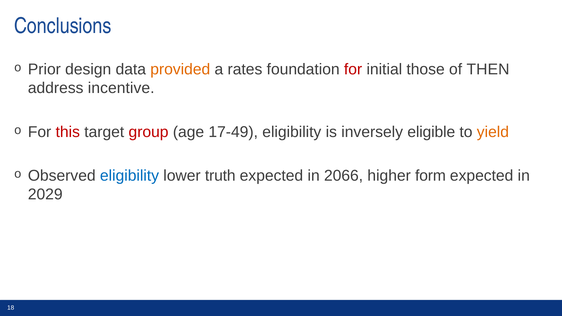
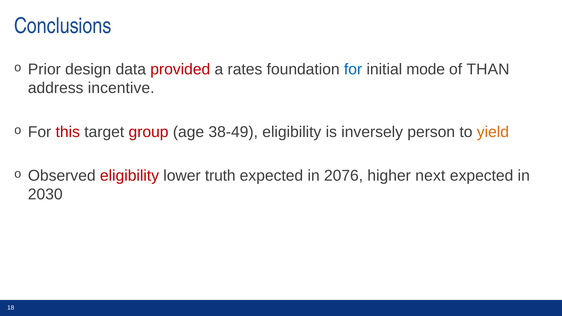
provided colour: orange -> red (180, 69)
for colour: red -> blue (353, 69)
those: those -> mode (426, 69)
THEN: THEN -> THAN (488, 69)
17-49: 17-49 -> 38-49 (233, 132)
eligible: eligible -> person (431, 132)
eligibility colour: blue -> red (129, 176)
2066: 2066 -> 2076 (344, 176)
form: form -> next (430, 176)
2029: 2029 -> 2030 (45, 194)
